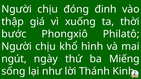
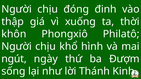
bước: bước -> khôn (14, 34)
Miếng: Miếng -> Đượm (124, 59)
